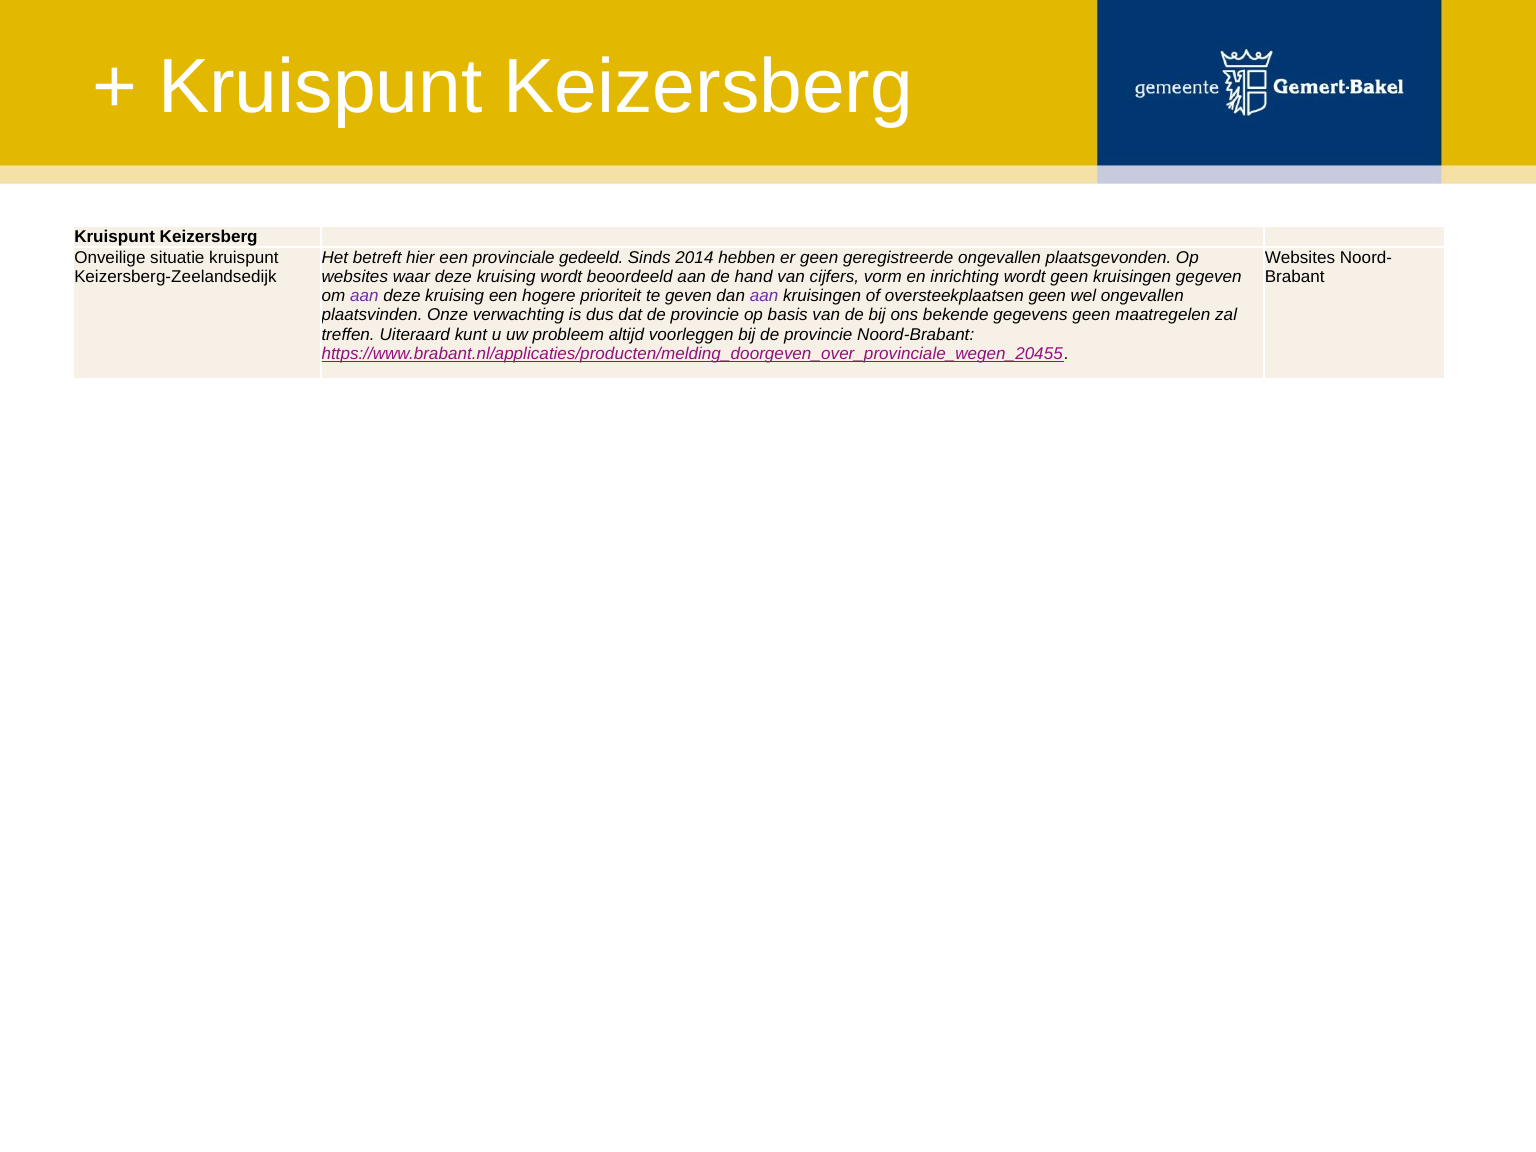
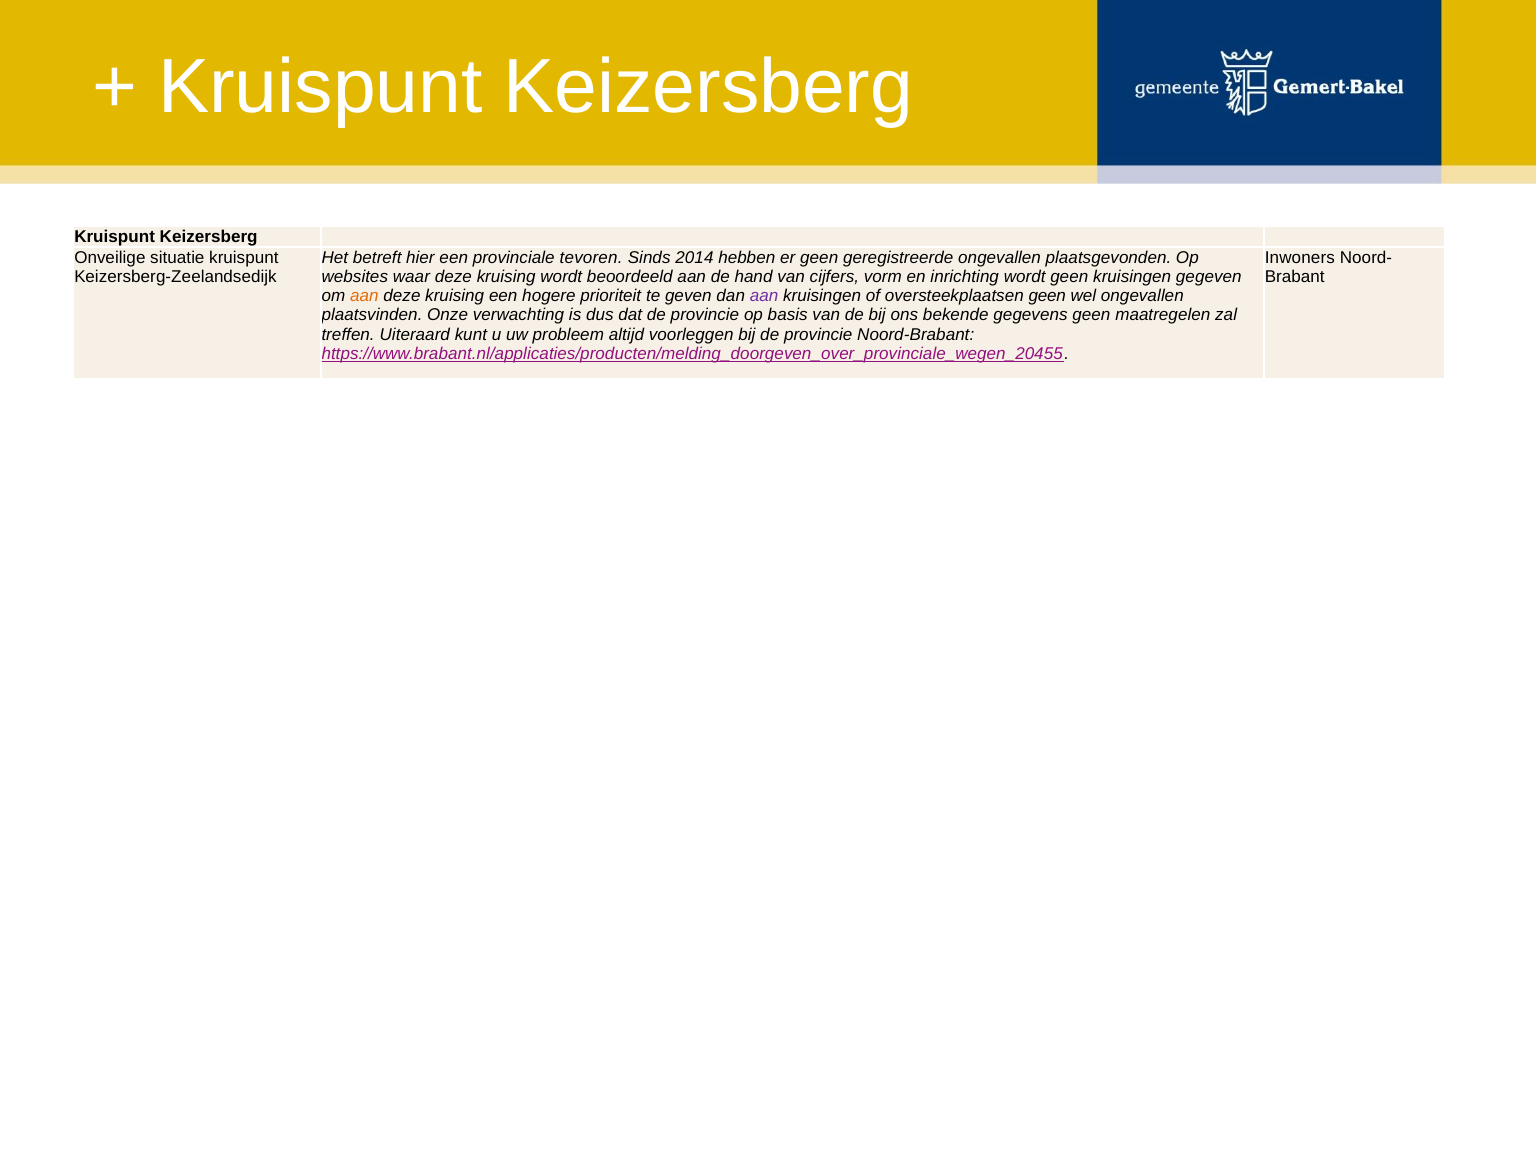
gedeeld: gedeeld -> tevoren (591, 258)
Websites: Websites -> Inwoners (1300, 258)
aan colour: purple -> orange (364, 296)
